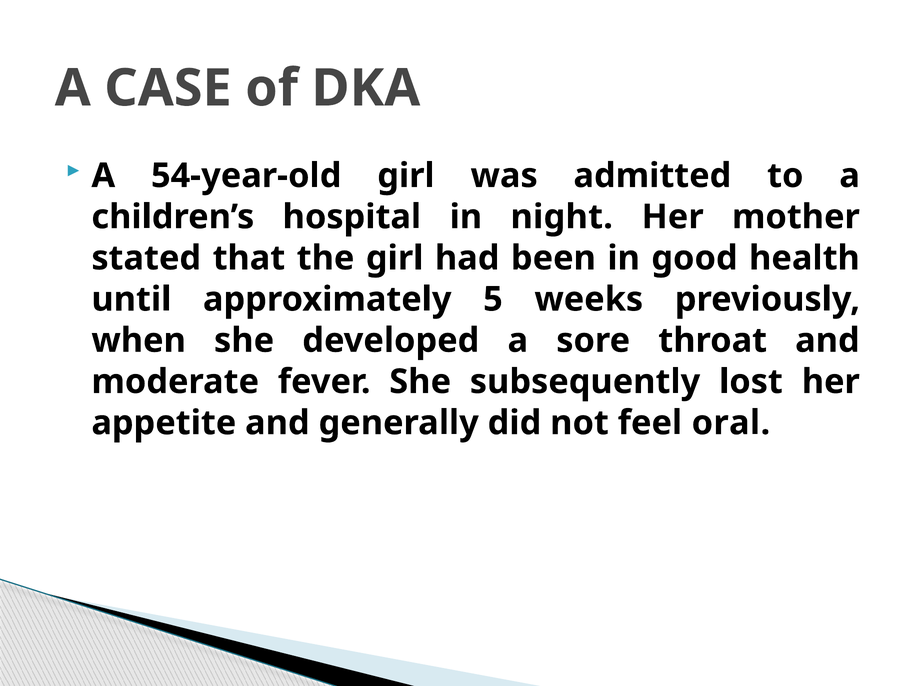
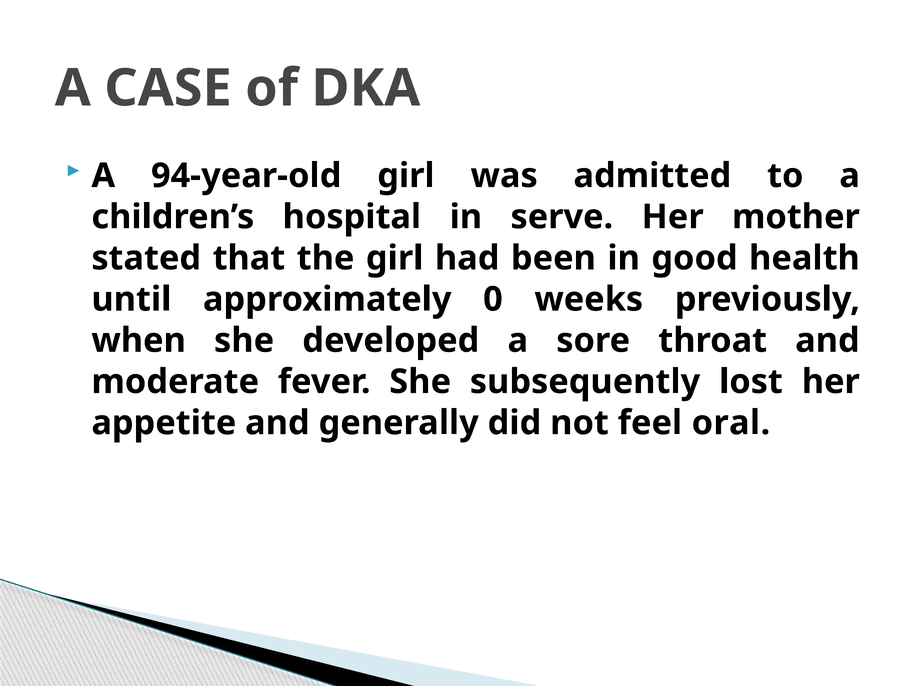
54-year-old: 54-year-old -> 94-year-old (246, 176)
night: night -> serve (562, 217)
5: 5 -> 0 (493, 299)
